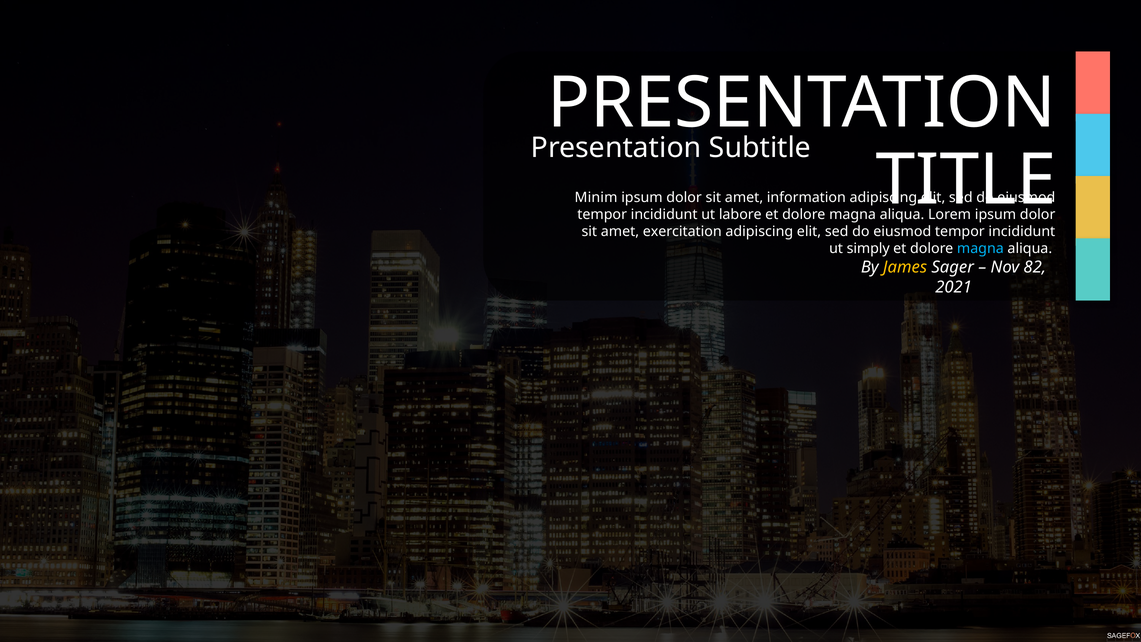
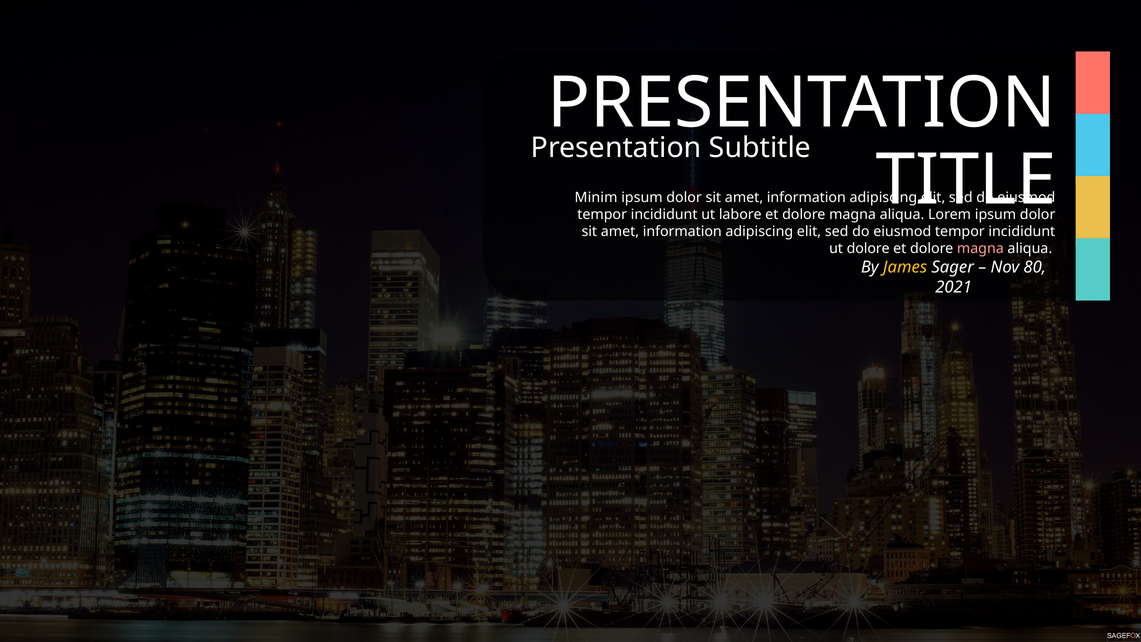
exercitation: exercitation -> information (682, 232)
ut simply: simply -> dolore (868, 249)
magna colour: light blue -> pink (980, 249)
82: 82 -> 80 (1035, 267)
